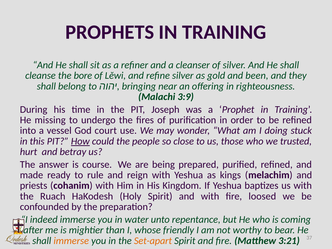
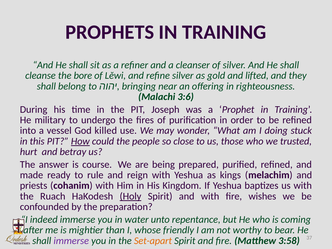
been: been -> lifted (257, 76)
3:9: 3:9 -> 3:6 (186, 97)
missing: missing -> military (50, 120)
court: court -> killed (106, 131)
Holy underline: none -> present (130, 196)
loosed: loosed -> wishes (262, 196)
immerse colour: orange -> purple (71, 241)
3:21: 3:21 -> 3:58 (289, 241)
